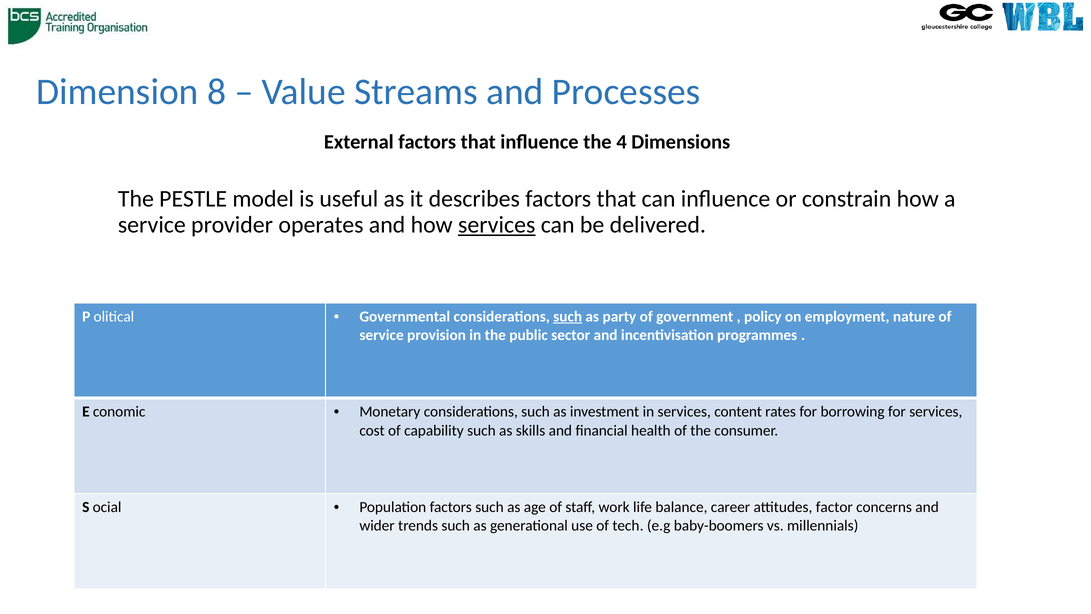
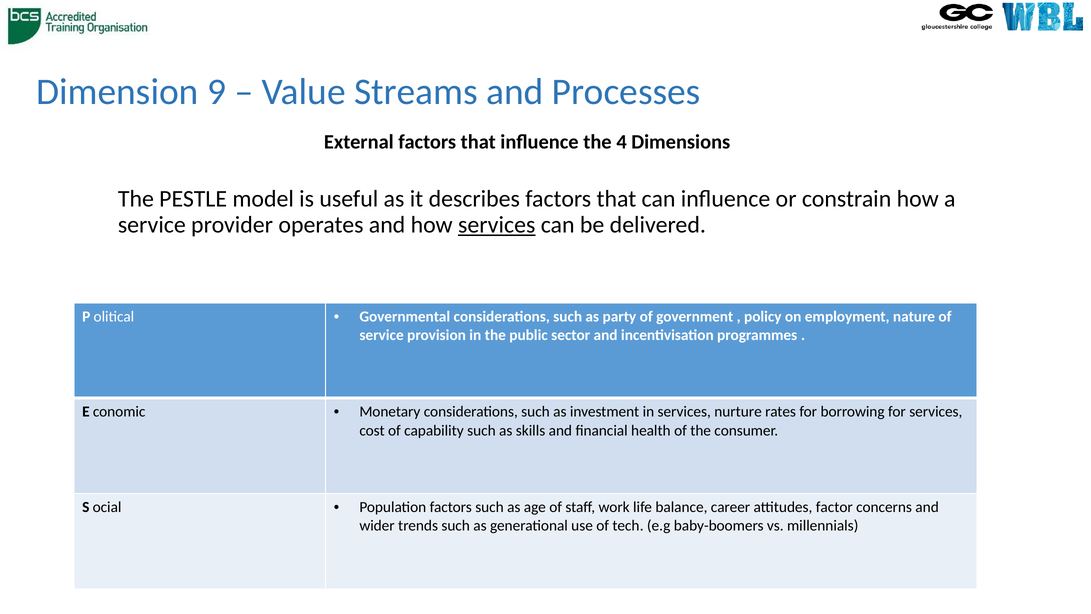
8: 8 -> 9 (217, 92)
such underline: present -> none (568, 316)
content: content -> nurture (738, 412)
